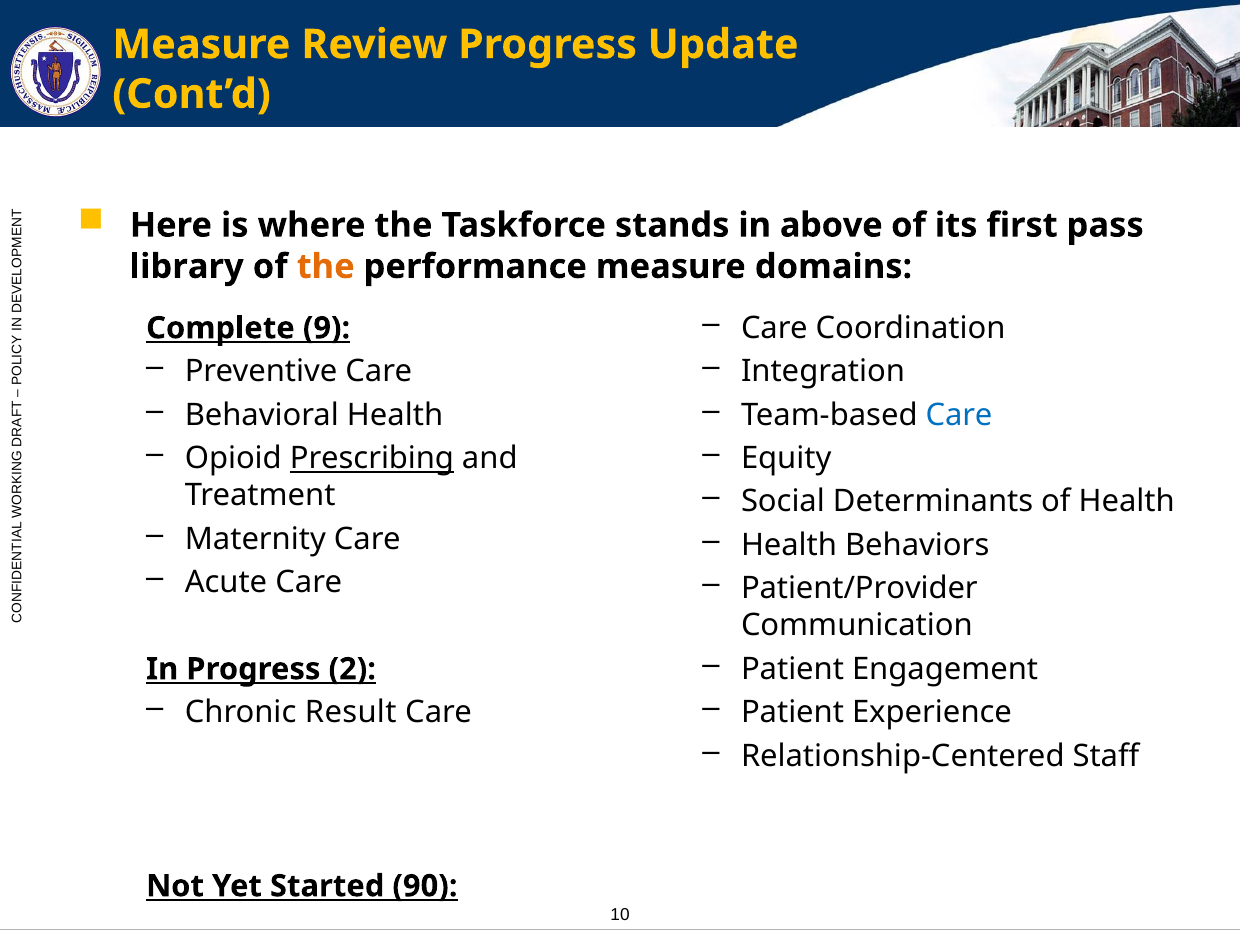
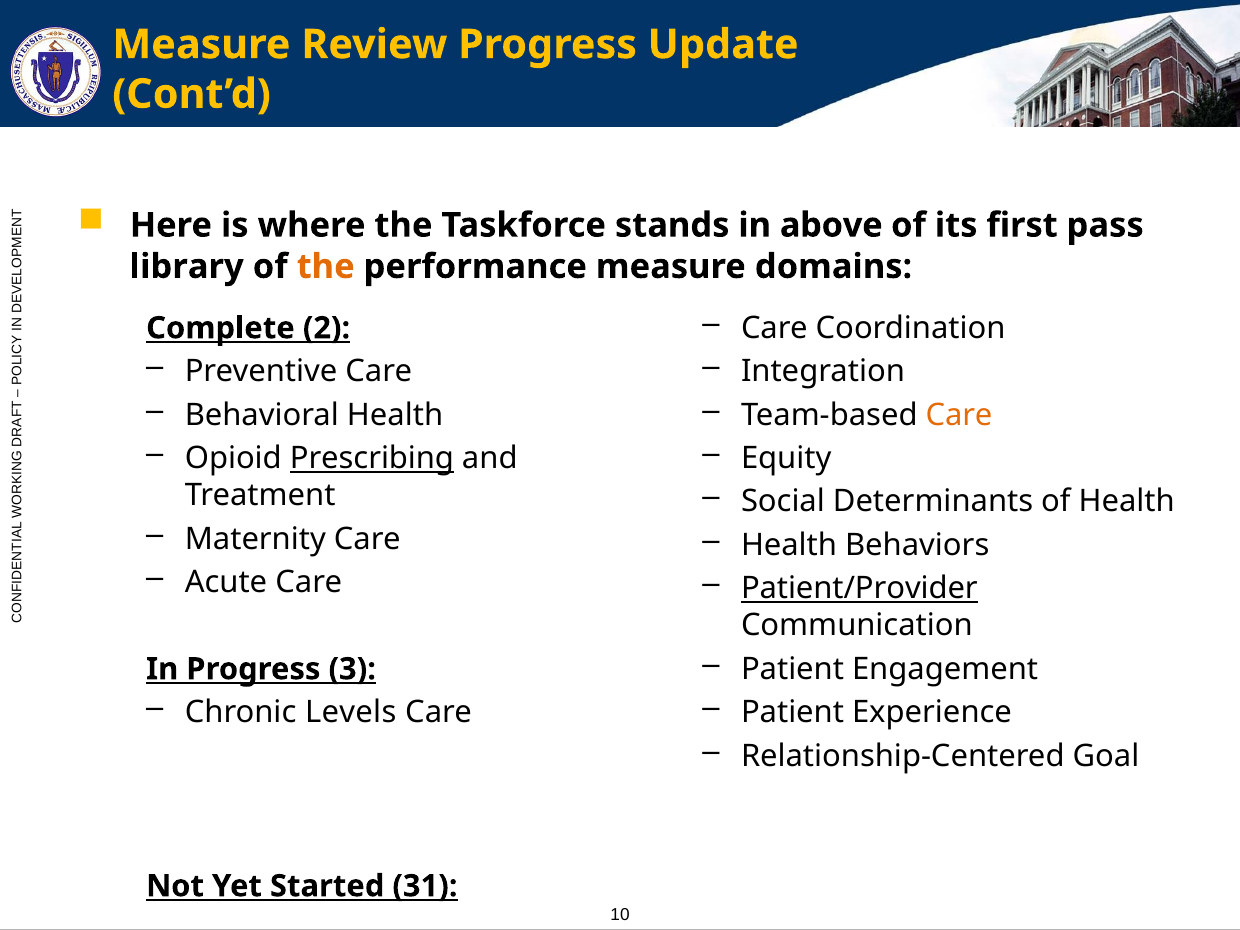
9: 9 -> 2 (327, 328)
Care colour: blue -> orange (959, 415)
Patient/Provider underline: none -> present (859, 588)
2: 2 -> 3 (352, 669)
Result: Result -> Levels (351, 712)
Staff: Staff -> Goal (1106, 756)
90: 90 -> 31 (425, 886)
